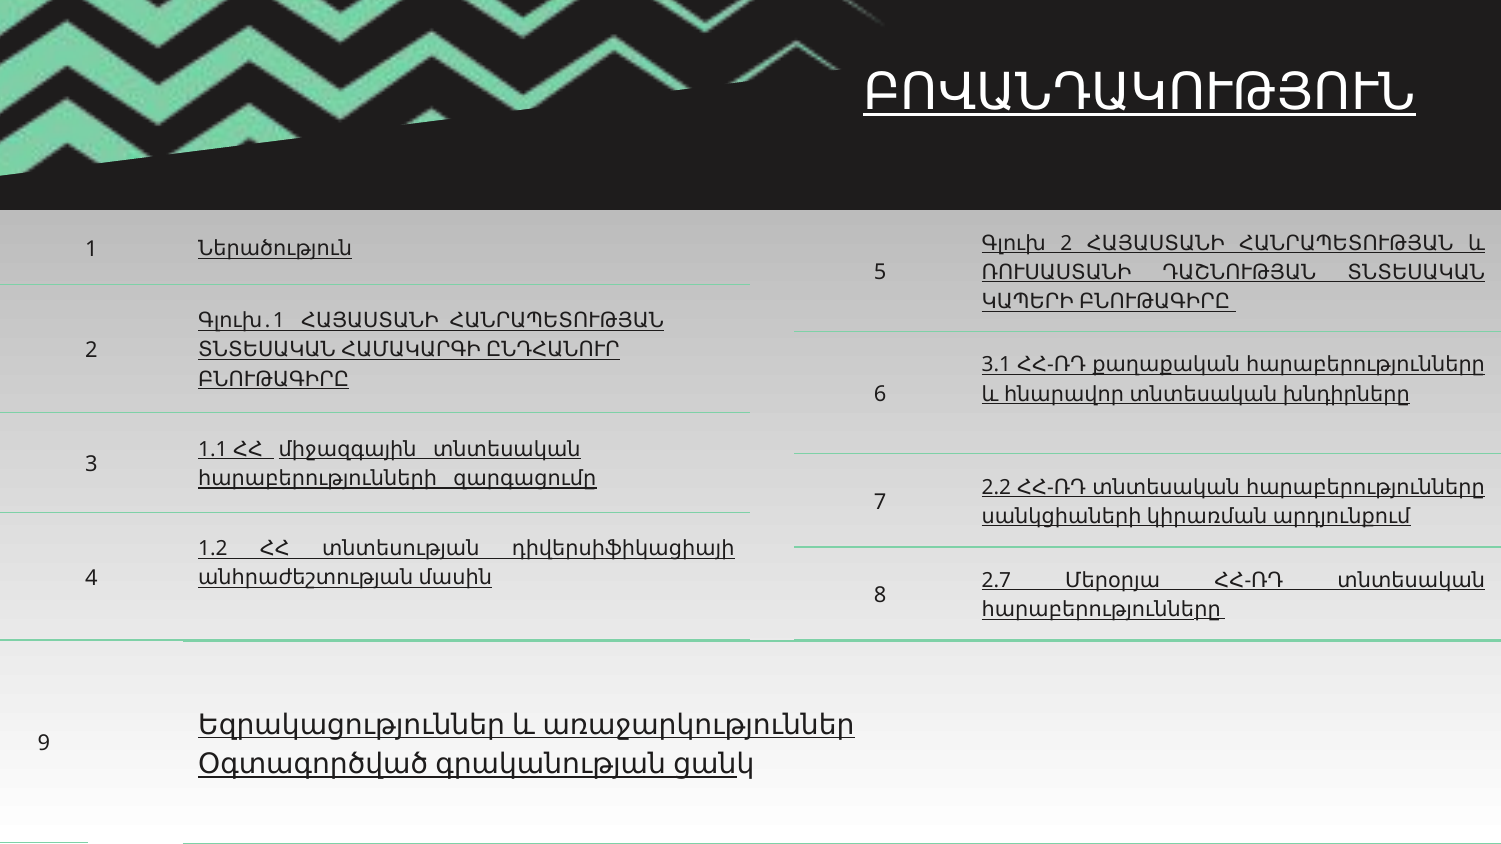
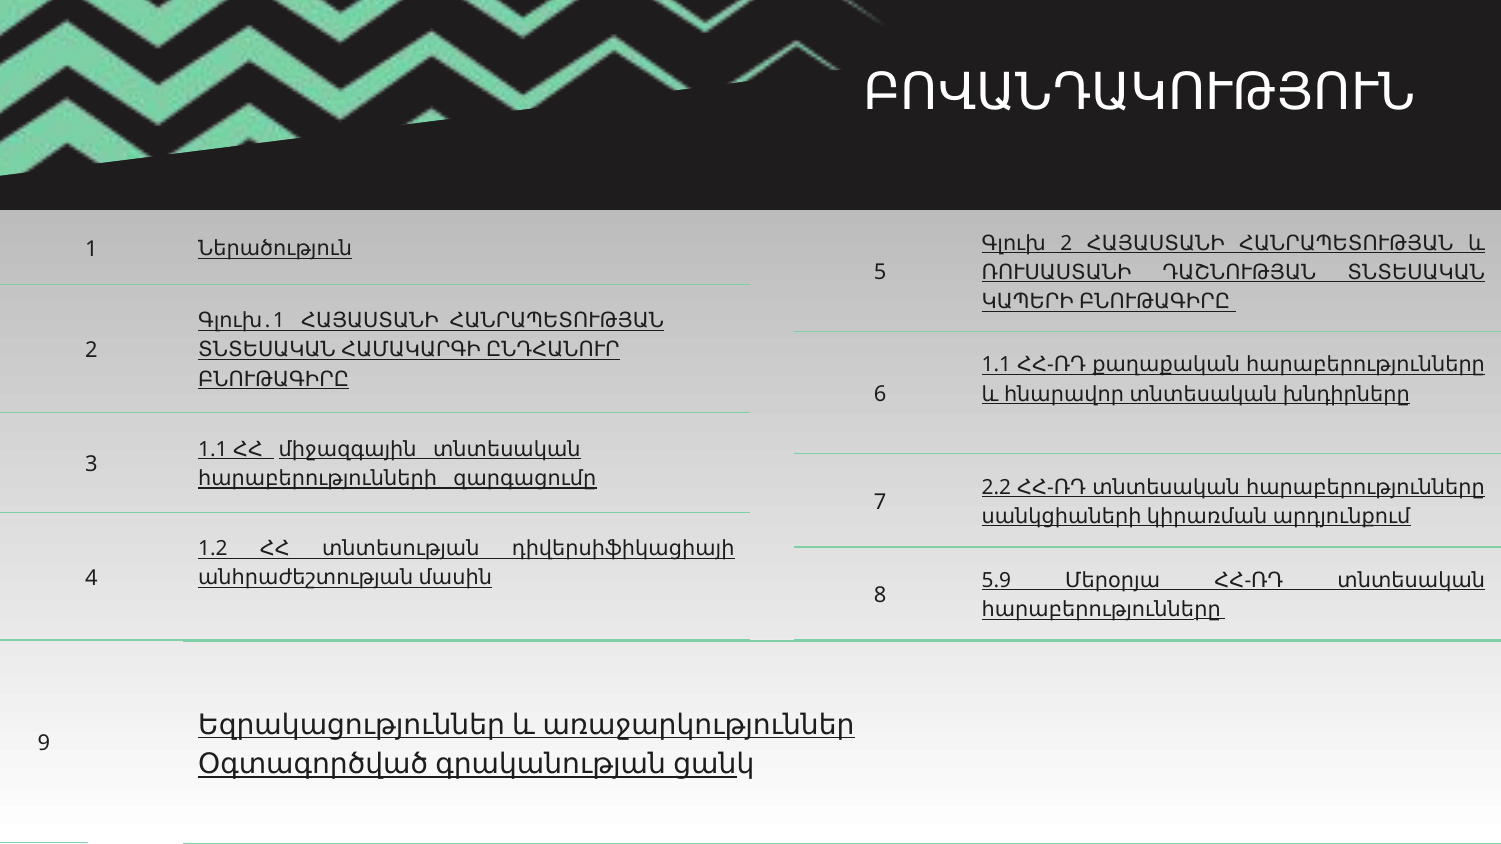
ԲՈՎԱՆԴԱԿՈՒԹՅՈՒՆ underline: present -> none (1140, 93)
3.1: 3.1 -> 1.1 (996, 365)
2.7: 2.7 -> 5.9 (996, 581)
